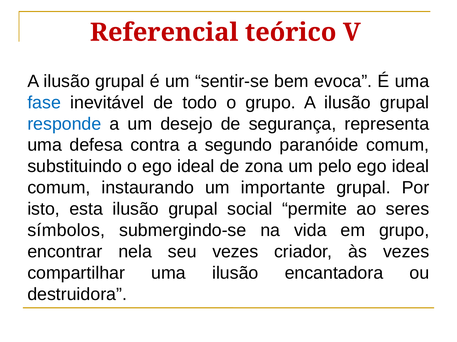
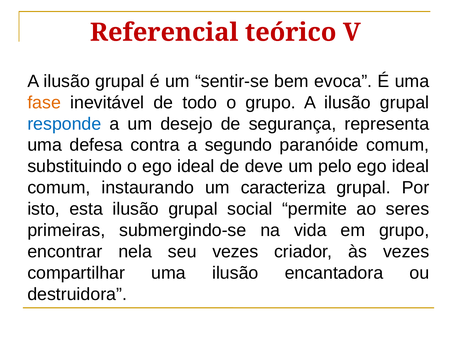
fase colour: blue -> orange (44, 103)
zona: zona -> deve (264, 167)
importante: importante -> caracteriza (283, 188)
símbolos: símbolos -> primeiras (66, 231)
